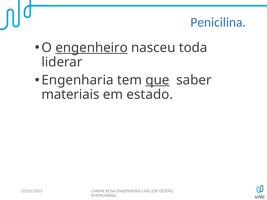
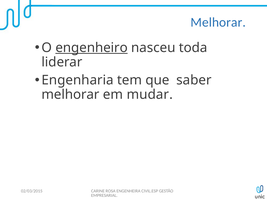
Penicilina: Penicilina -> Melhorar (218, 22)
que underline: present -> none (157, 80)
materiais: materiais -> melhorar (71, 95)
estado: estado -> mudar (150, 95)
